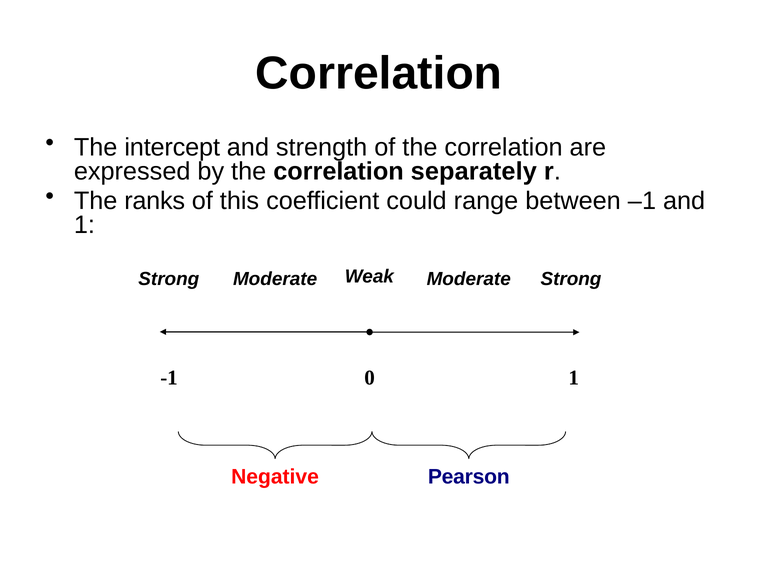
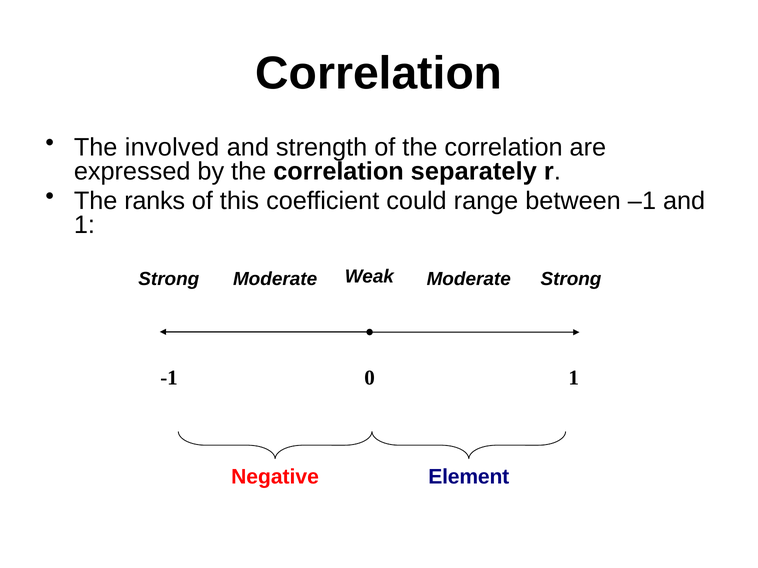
intercept: intercept -> involved (172, 147)
Pearson: Pearson -> Element (469, 477)
